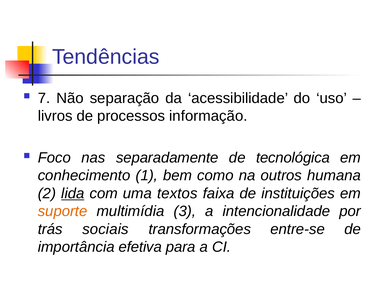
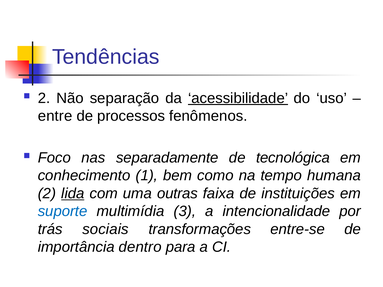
7: 7 -> 2 (44, 98)
acessibilidade underline: none -> present (238, 98)
livros: livros -> entre (55, 116)
informação: informação -> fenômenos (208, 116)
outros: outros -> tempo (281, 176)
textos: textos -> outras (177, 194)
suporte colour: orange -> blue (63, 211)
efetiva: efetiva -> dentro (140, 247)
